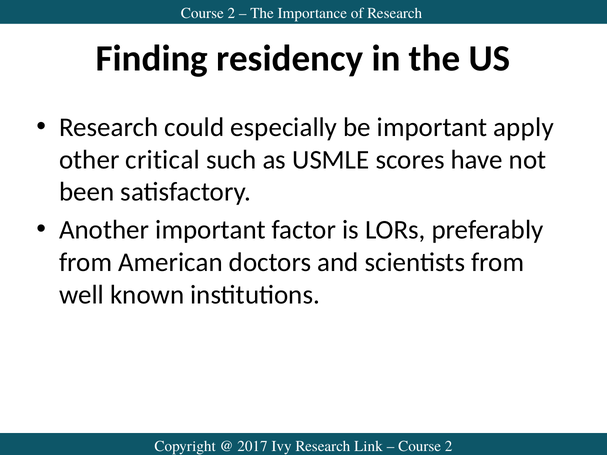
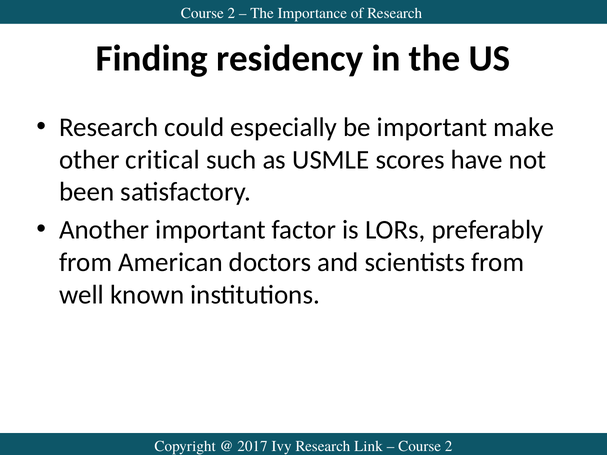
apply: apply -> make (524, 127)
